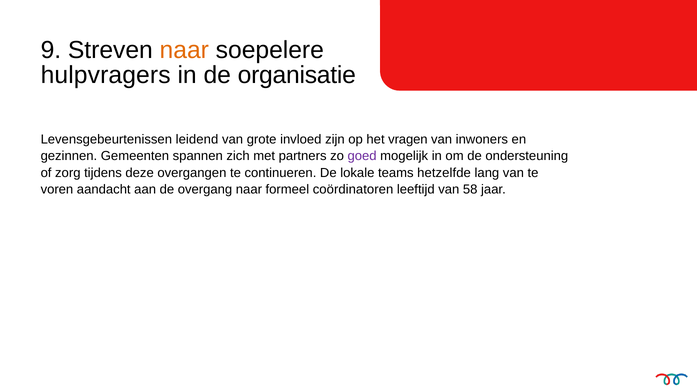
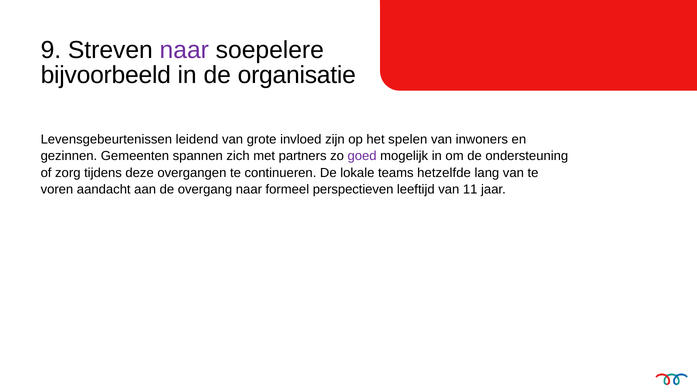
naar colour: orange -> purple (184, 50)
hulpvragers: hulpvragers -> bijvoorbeeld (106, 75)
vragen: vragen -> spelen (408, 140)
coördinatoren: coördinatoren -> perspectieven (353, 190)
58: 58 -> 11 (470, 190)
